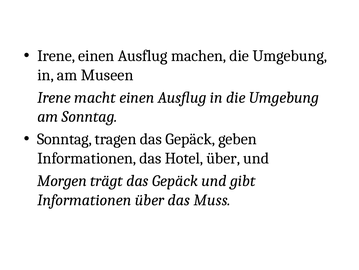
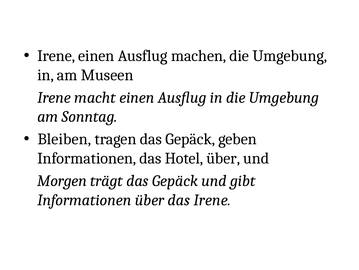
Sonntag: Sonntag -> Bleiben (64, 139)
das Muss: Muss -> Irene (212, 199)
